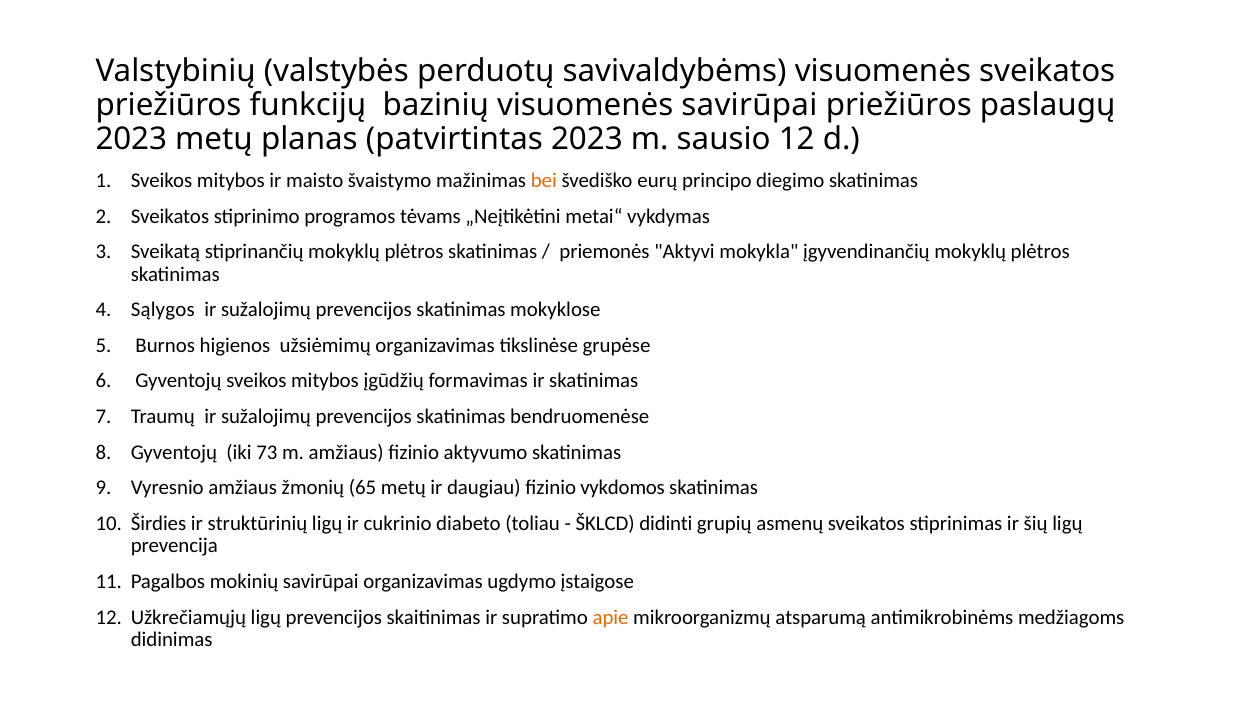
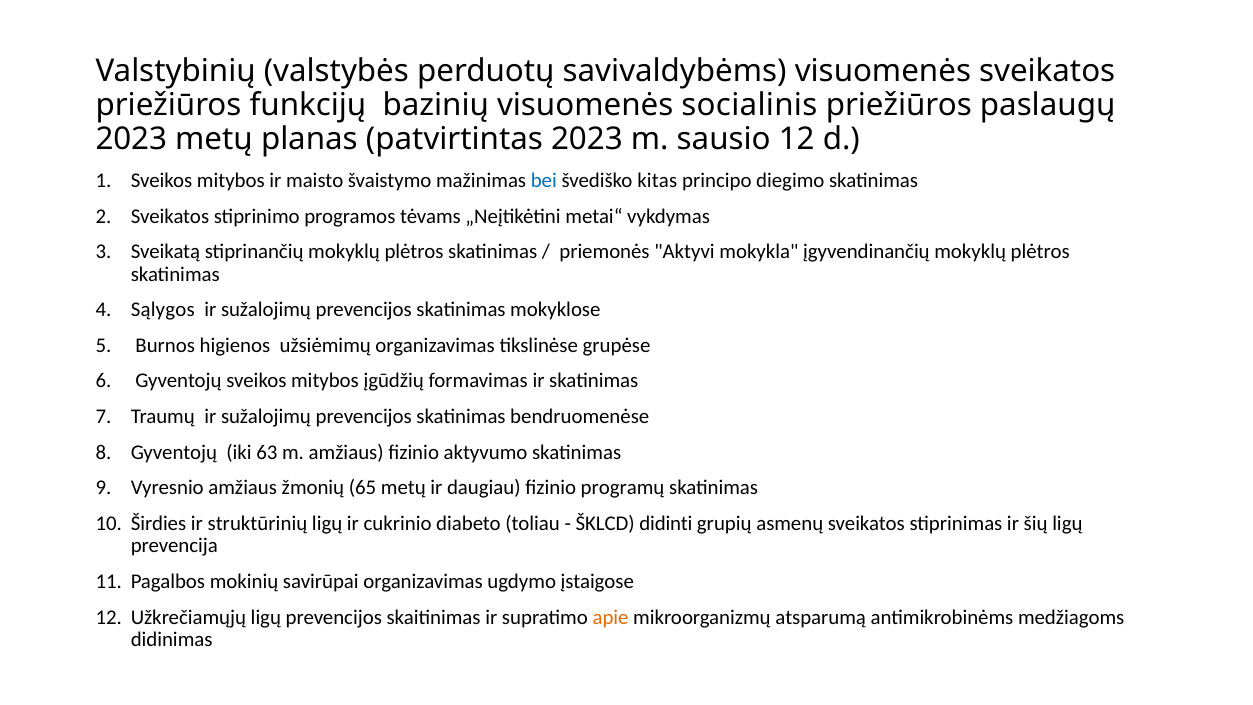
visuomenės savirūpai: savirūpai -> socialinis (749, 105)
bei colour: orange -> blue (544, 181)
eurų: eurų -> kitas (657, 181)
73: 73 -> 63 (267, 452)
vykdomos: vykdomos -> programų (623, 488)
